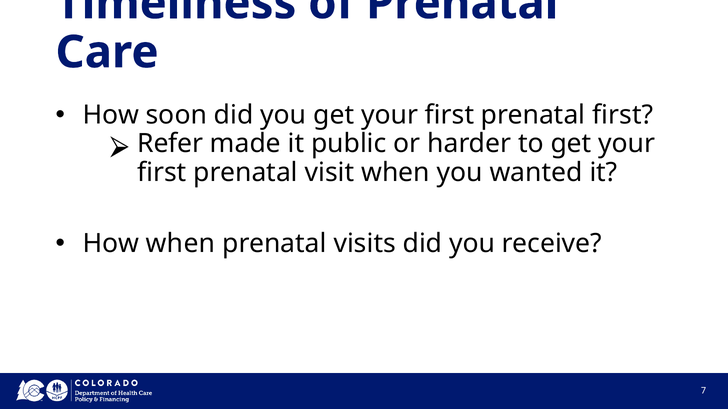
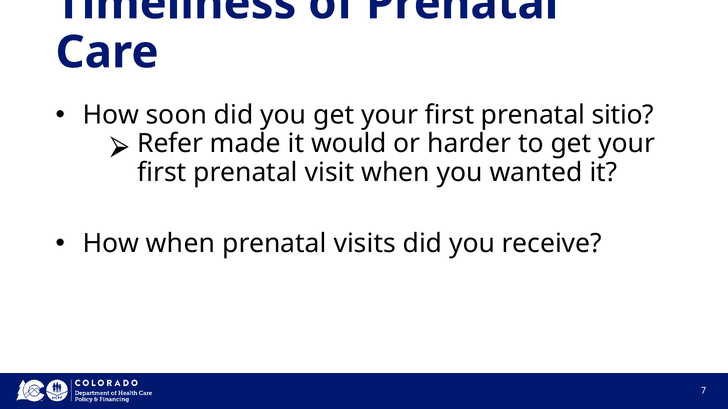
prenatal first: first -> sitio (623, 115)
public: public -> would (349, 144)
